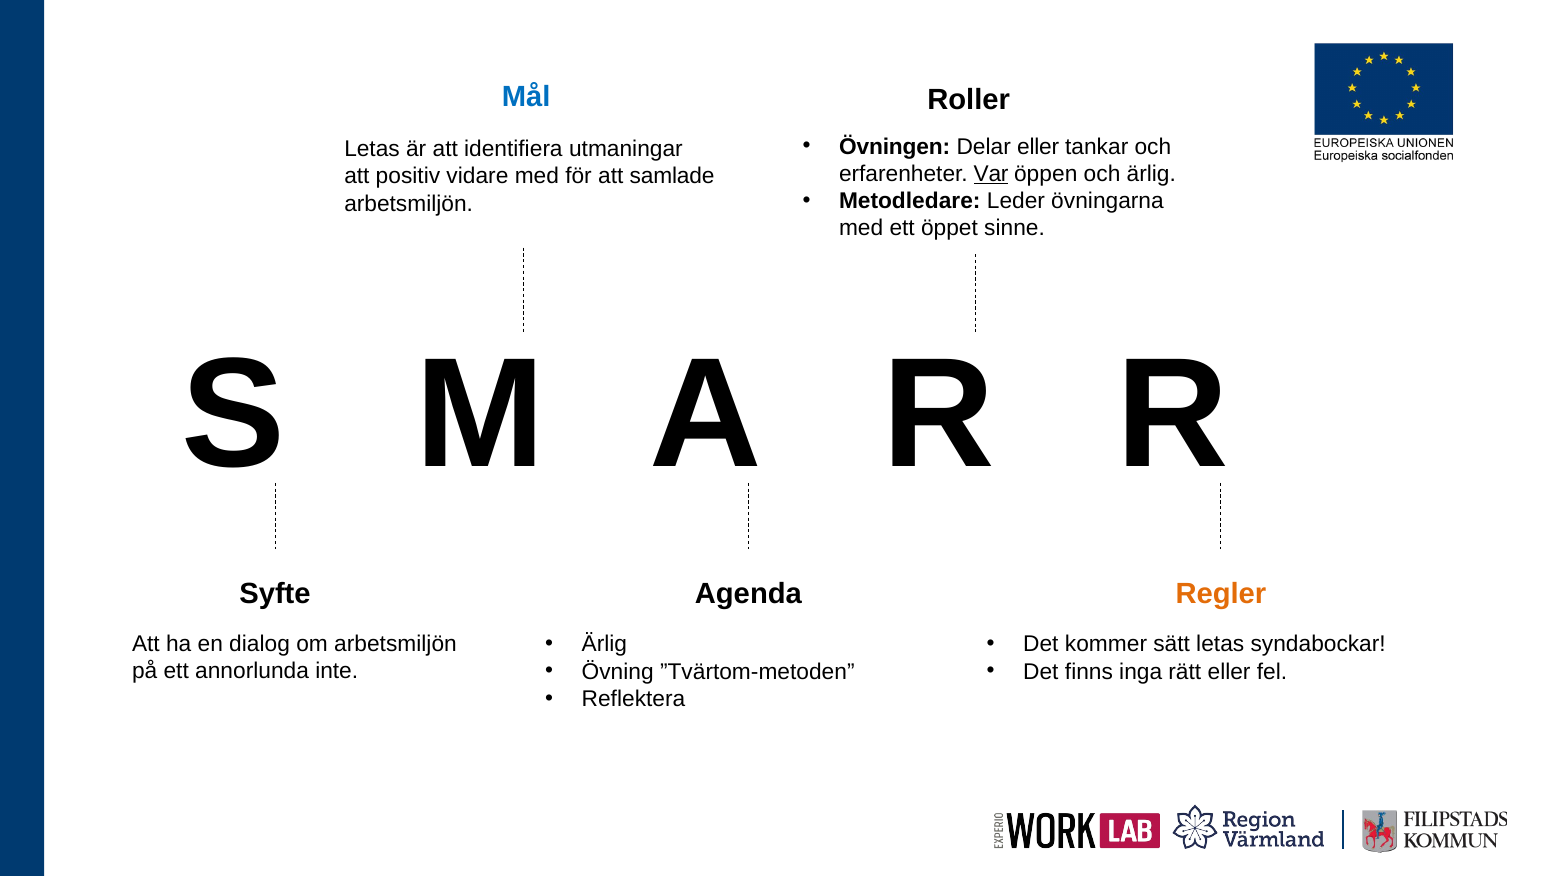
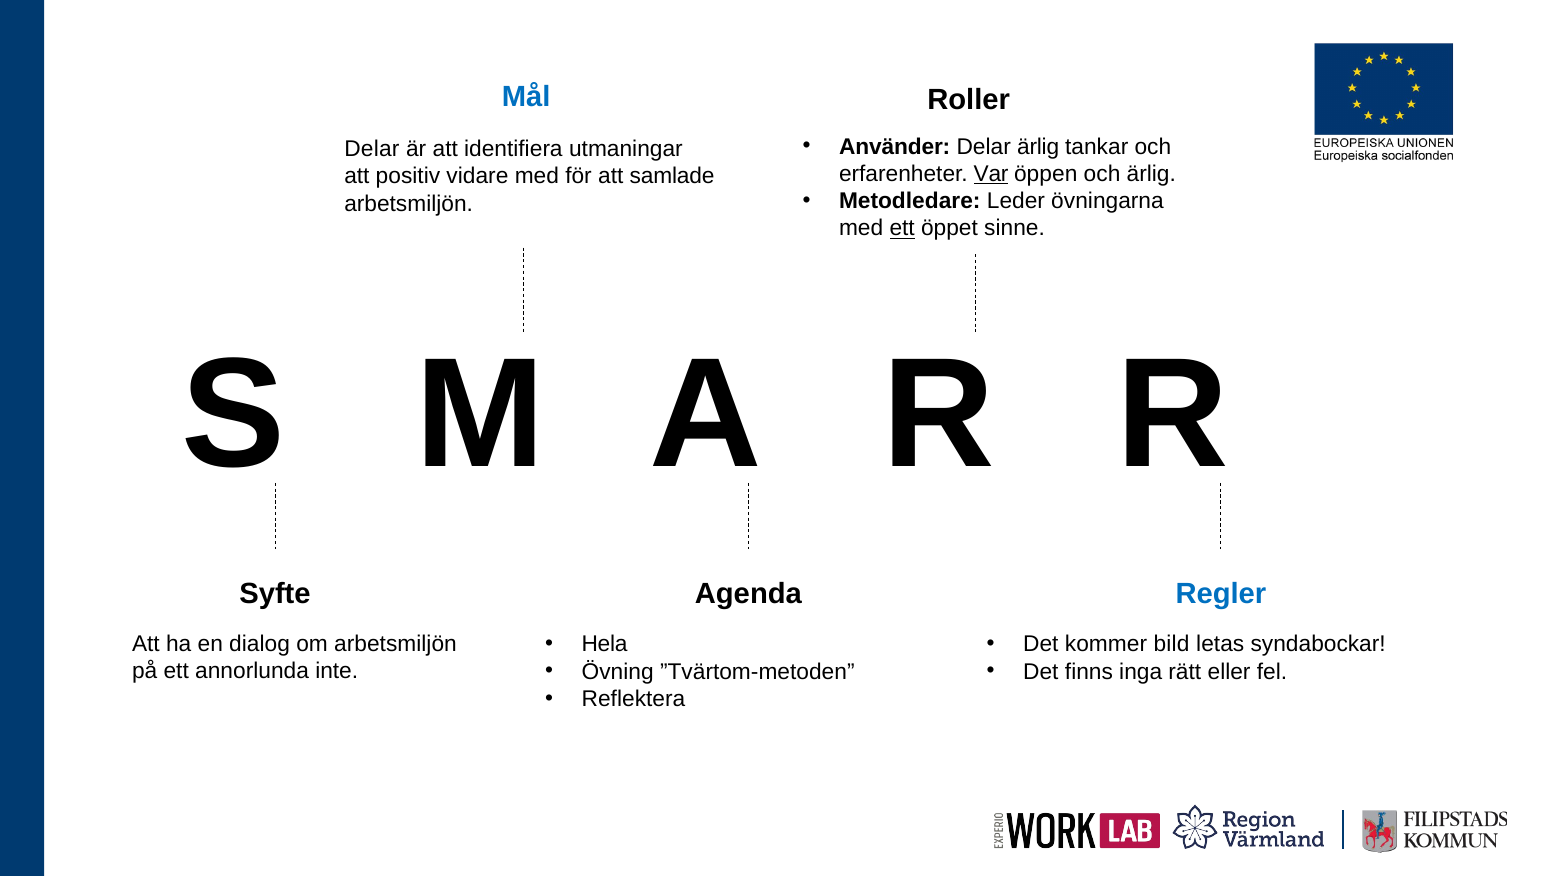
Övningen: Övningen -> Använder (895, 147)
Delar eller: eller -> ärlig (1038, 147)
Letas: Letas -> Delar (372, 149)
ett underline: none -> present (902, 228)
Regler colour: orange -> blue (1221, 594)
Ärlig: Ärlig -> Hela (605, 644)
sätt: sätt -> bild (1172, 644)
